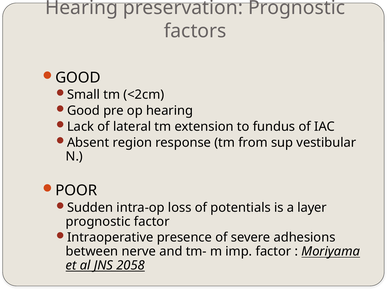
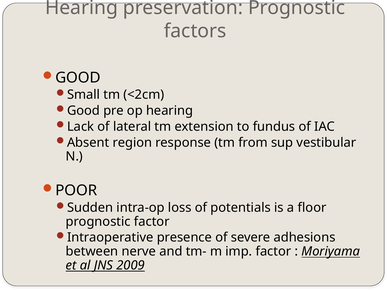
layer: layer -> floor (312, 208)
2058: 2058 -> 2009 (131, 265)
